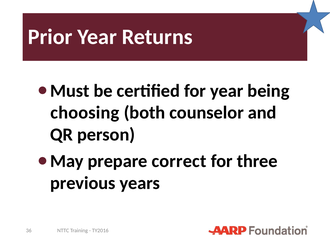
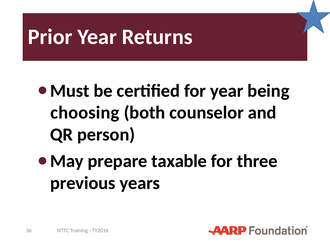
correct: correct -> taxable (179, 162)
